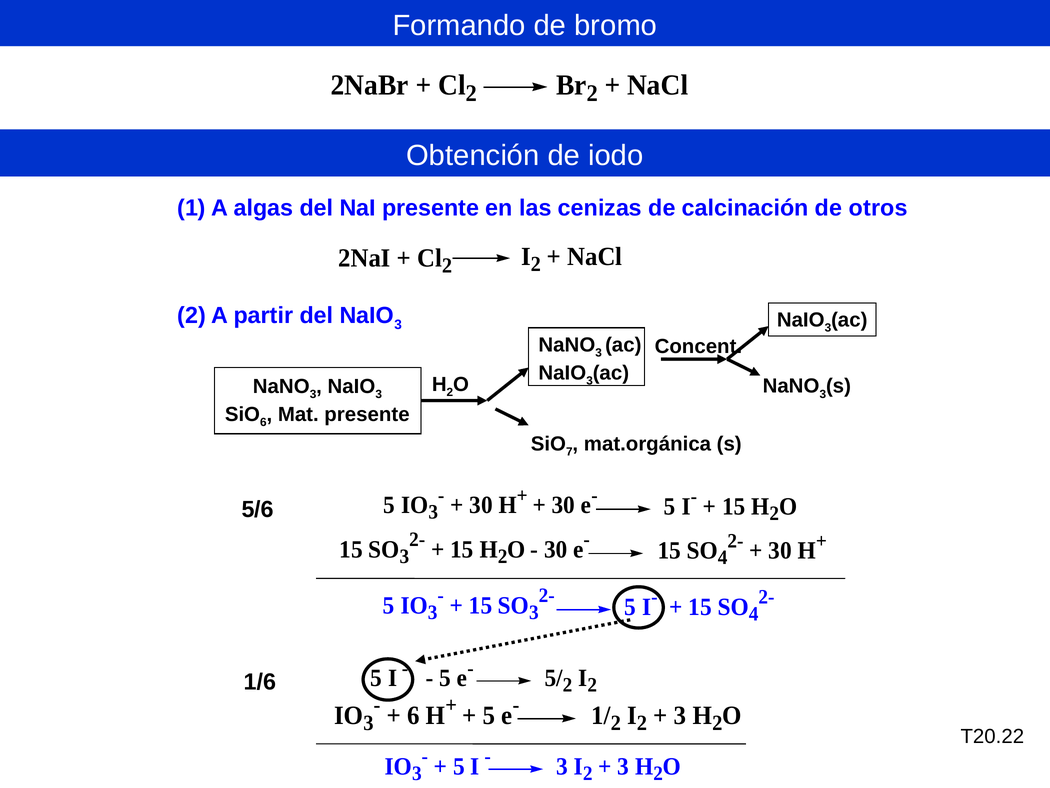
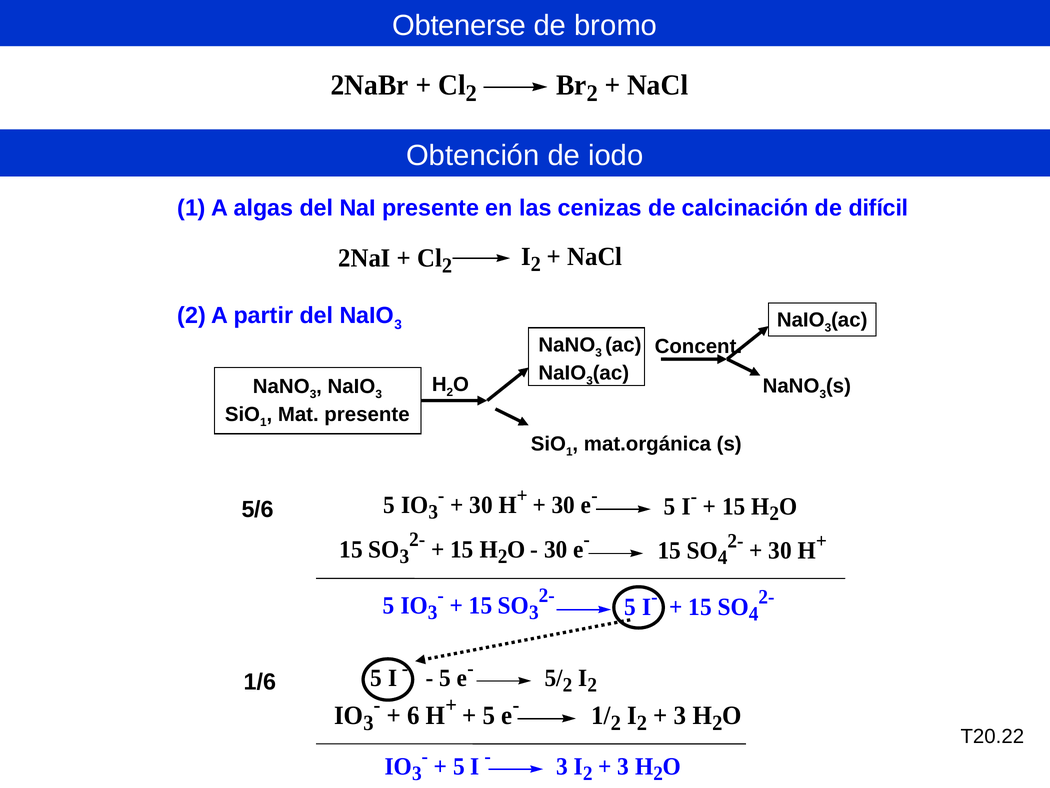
Formando: Formando -> Obtenerse (459, 26)
otros: otros -> difícil (878, 208)
6: 6 -> 1 (263, 422)
7: 7 -> 1 (569, 452)
